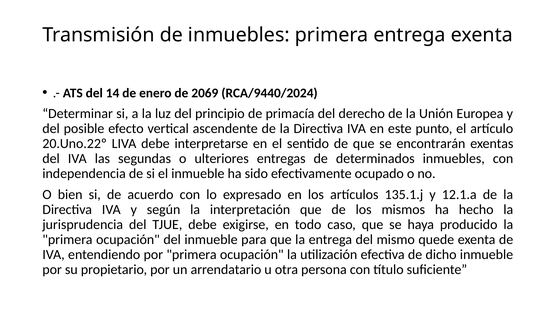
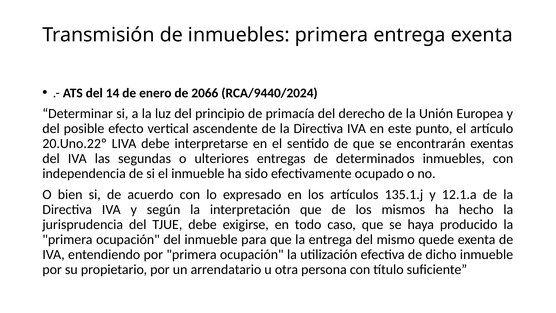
2069: 2069 -> 2066 (205, 93)
